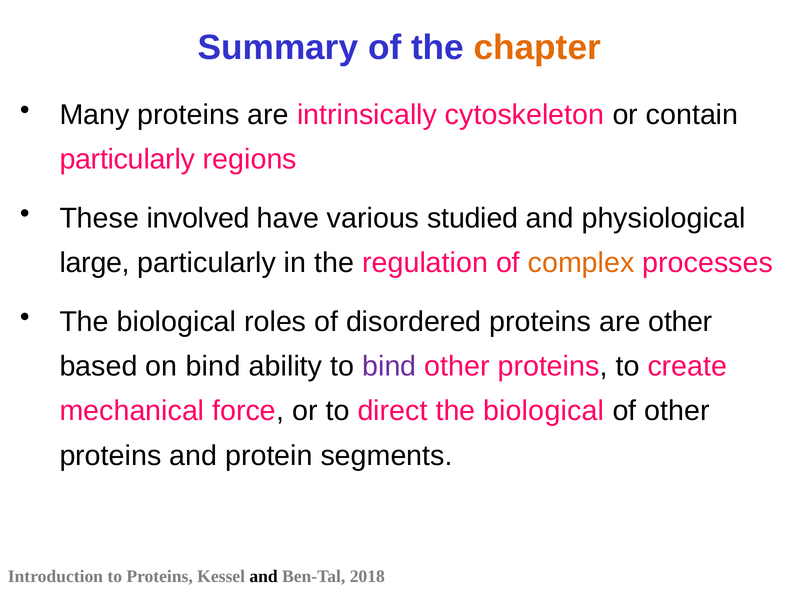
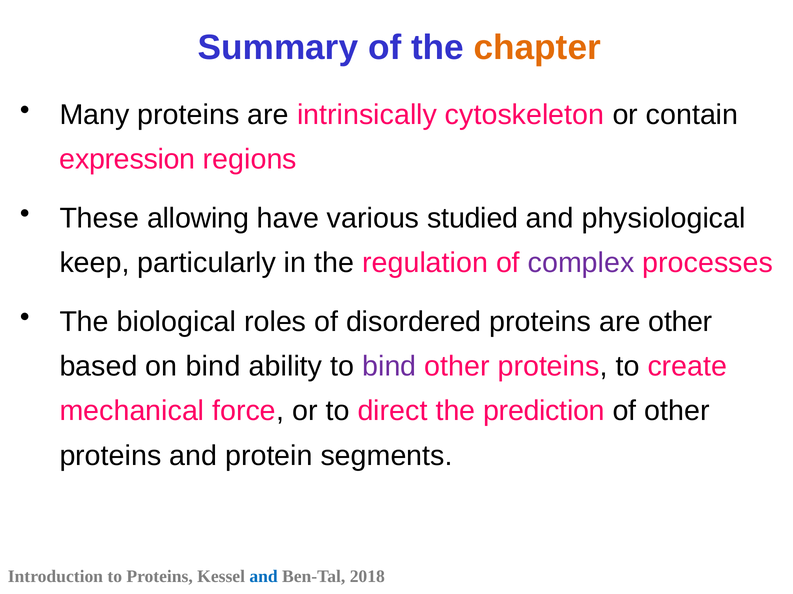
particularly: particularly -> expression (127, 160)
involved: involved -> allowing (198, 219)
large: large -> keep (95, 263)
complex colour: orange -> purple (581, 263)
direct the biological: biological -> prediction (544, 411)
and colour: black -> blue (264, 577)
